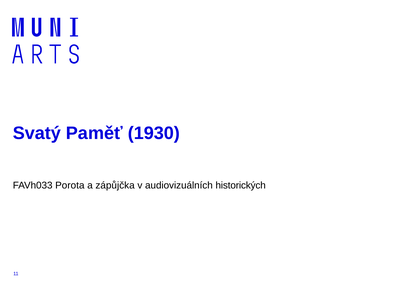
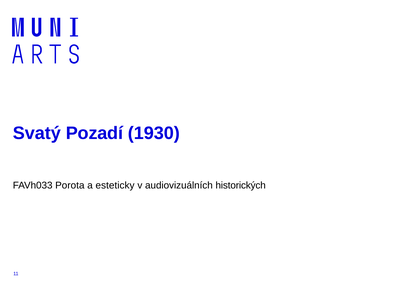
Paměť: Paměť -> Pozadí (94, 133)
zápůjčka: zápůjčka -> esteticky (115, 185)
